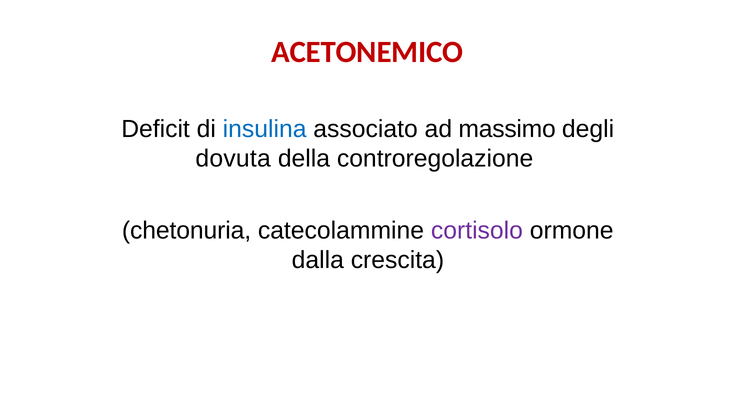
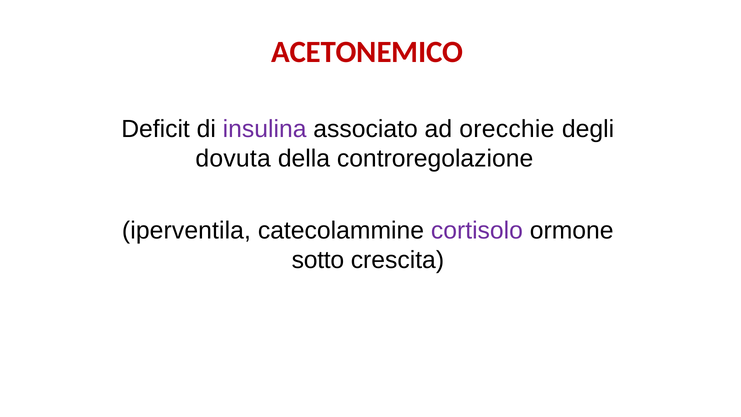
insulina colour: blue -> purple (265, 129)
massimo: massimo -> orecchie (507, 129)
chetonuria: chetonuria -> iperventila (186, 230)
dalla: dalla -> sotto (318, 260)
